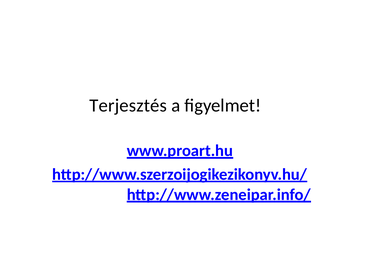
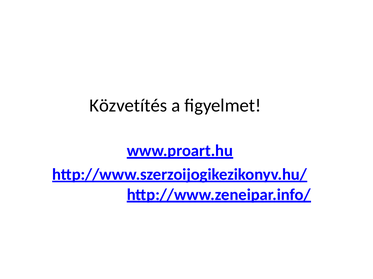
Terjesztés: Terjesztés -> Közvetítés (128, 106)
